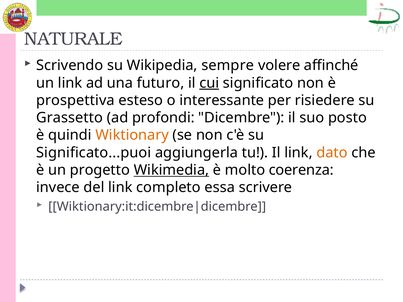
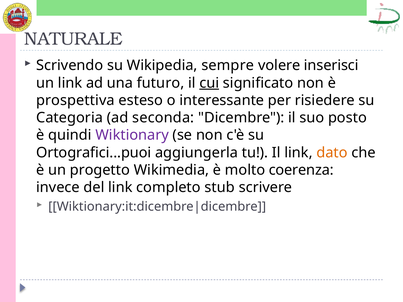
affinché: affinché -> inserisci (331, 66)
Grassetto: Grassetto -> Categoria (70, 118)
profondi: profondi -> seconda (163, 118)
Wiktionary colour: orange -> purple (132, 135)
Significato...puoi: Significato...puoi -> Ortografici...puoi (94, 153)
Wikimedia underline: present -> none (171, 170)
essa: essa -> stub (220, 188)
